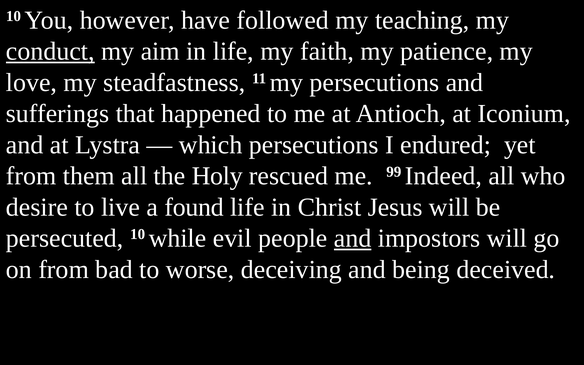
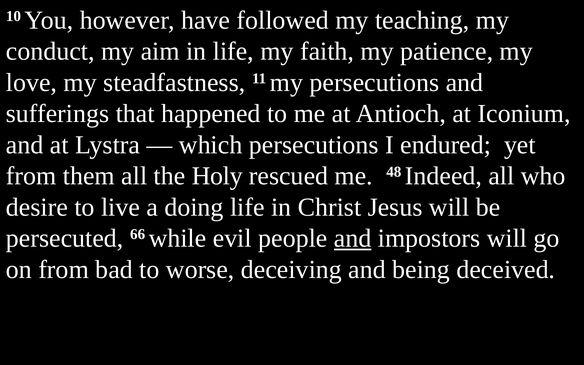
conduct underline: present -> none (50, 51)
99: 99 -> 48 (394, 172)
found: found -> doing (194, 207)
persecuted 10: 10 -> 66 (138, 234)
